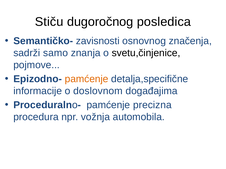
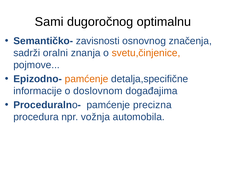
Stiču: Stiču -> Sami (49, 22)
posledica: posledica -> optimalnu (164, 22)
samo: samo -> oralni (55, 53)
svetu,činjenice colour: black -> orange (146, 53)
